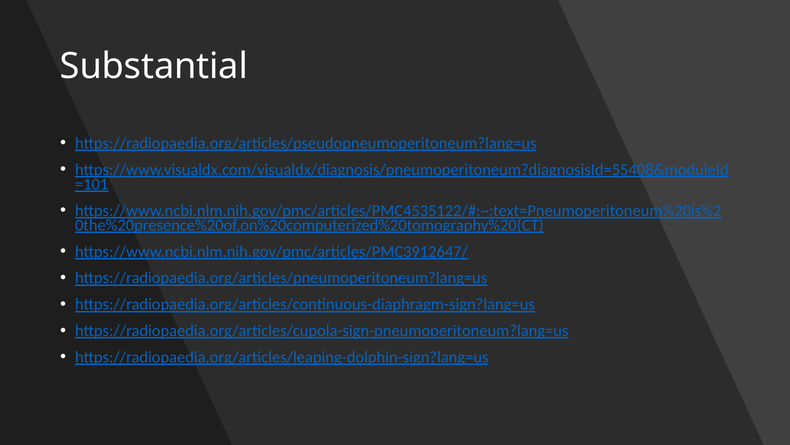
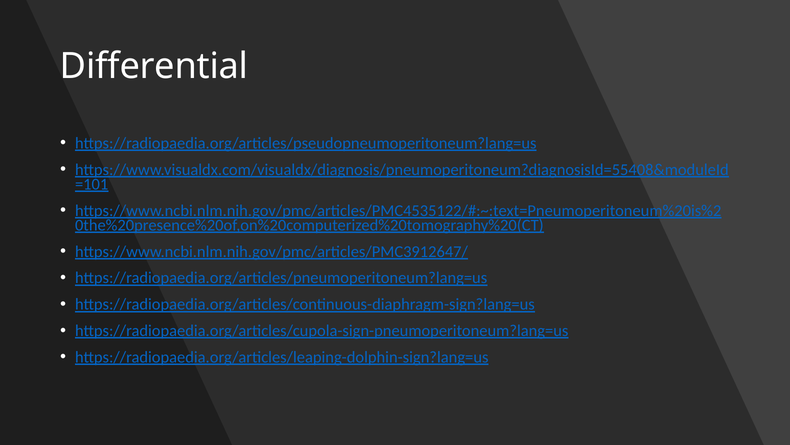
Substantial: Substantial -> Differential (154, 66)
